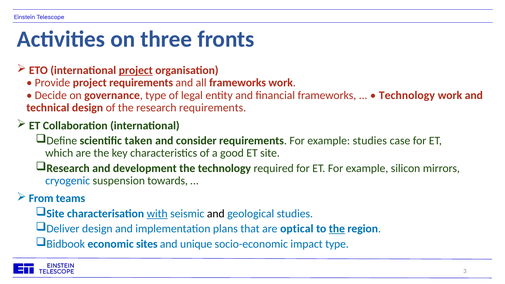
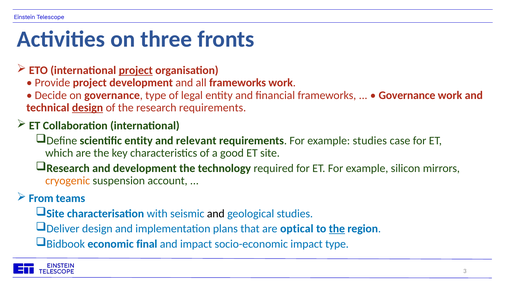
project requirements: requirements -> development (141, 83)
Technology: Technology -> Governance (407, 95)
design underline: none -> present (88, 108)
scientific taken: taken -> entity (139, 141)
consider: consider -> relevant (196, 141)
cryogenic colour: blue -> orange (68, 181)
towards: towards -> account (168, 181)
with underline: present -> none (157, 214)
sites: sites -> final (147, 244)
and unique: unique -> impact (196, 244)
